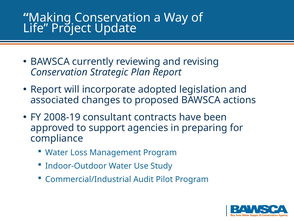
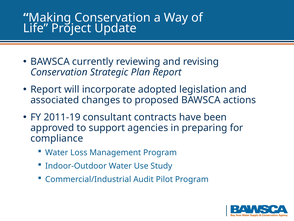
2008-19: 2008-19 -> 2011-19 (62, 117)
